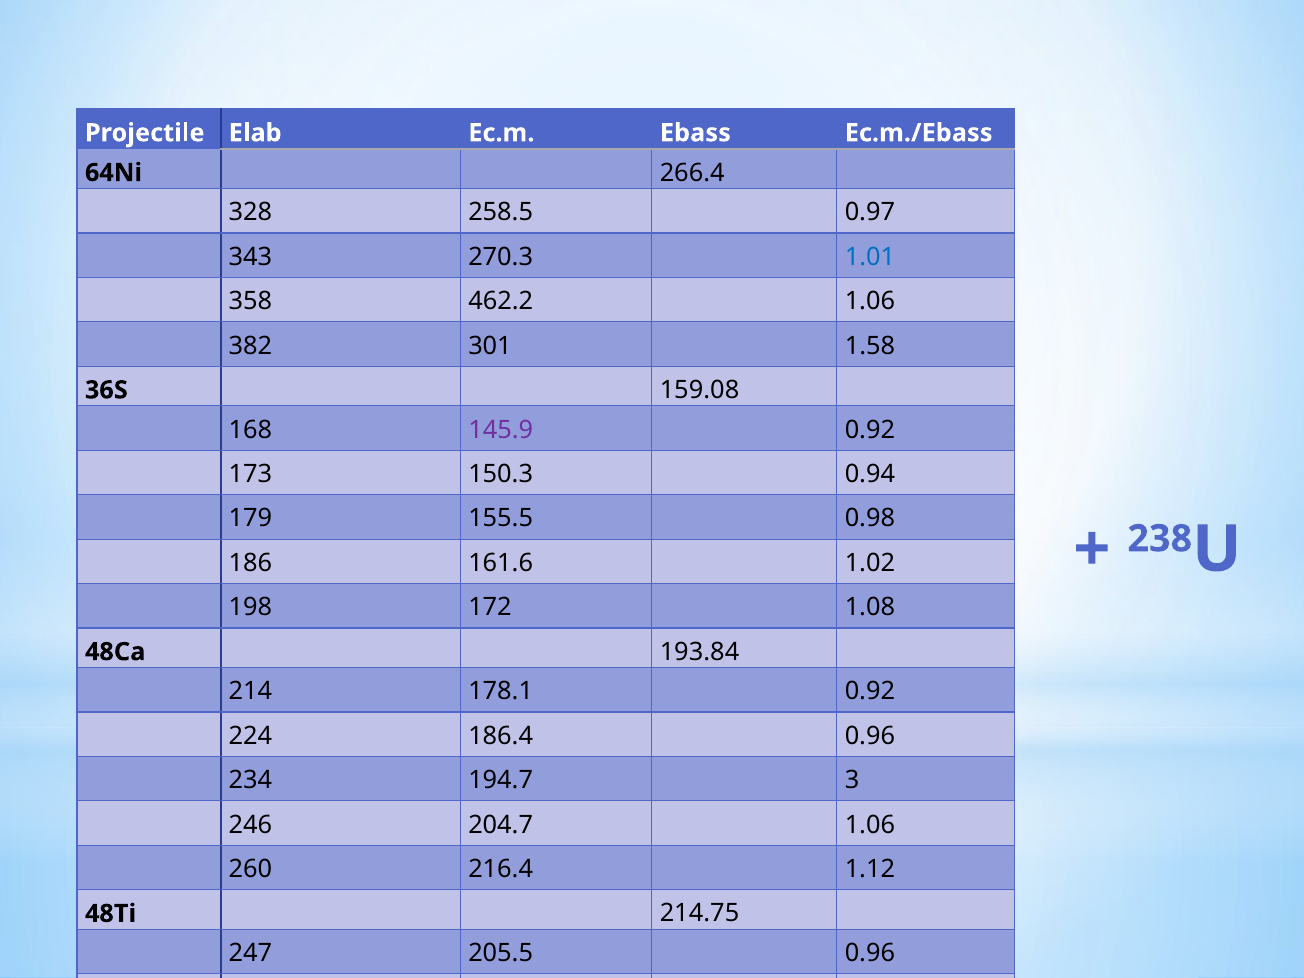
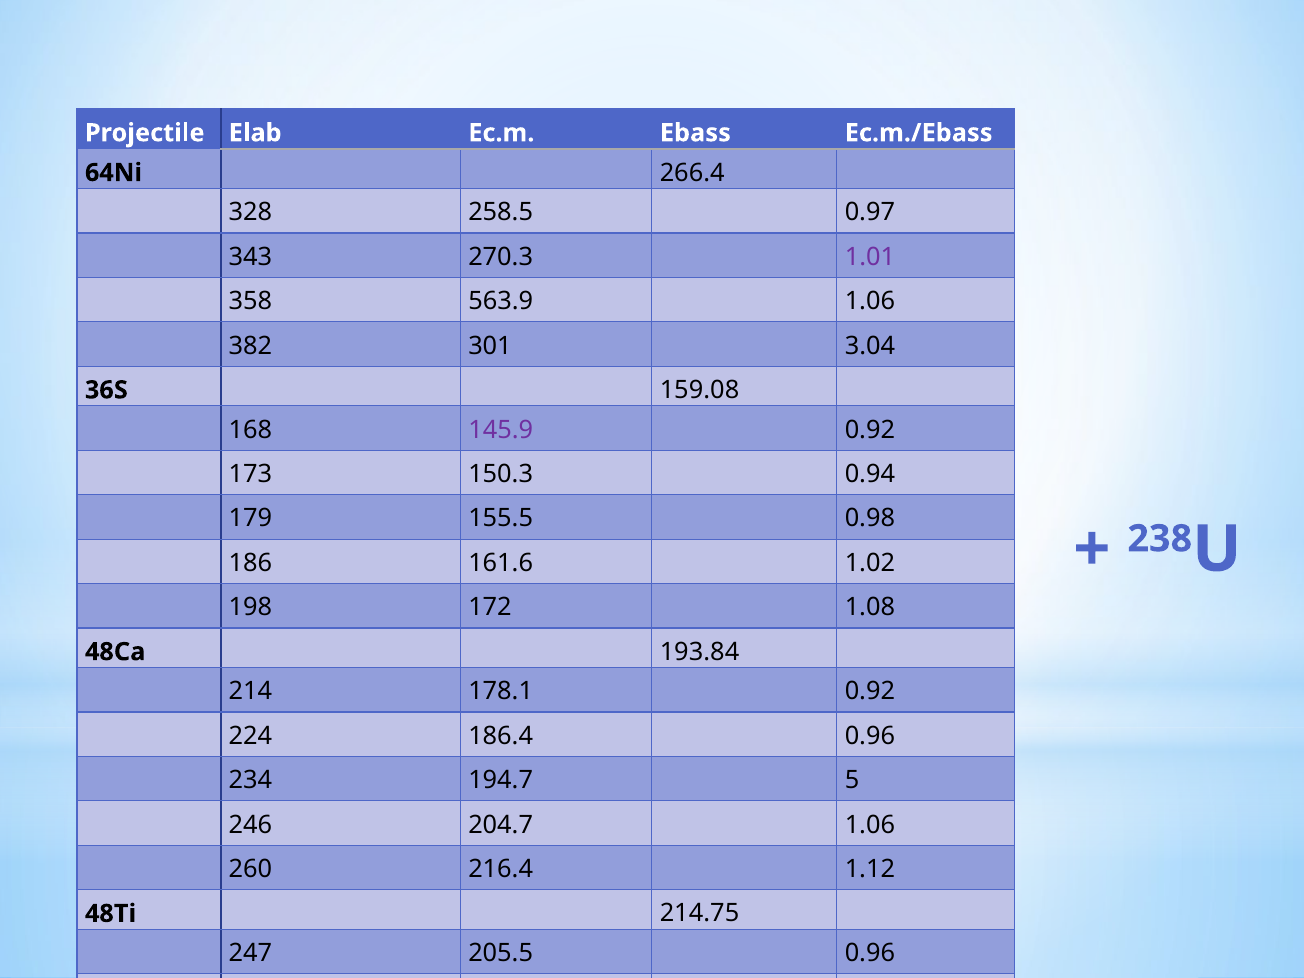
1.01 colour: blue -> purple (870, 257)
462.2: 462.2 -> 563.9 (501, 301)
1.58: 1.58 -> 3.04 (870, 346)
3: 3 -> 5 (852, 780)
